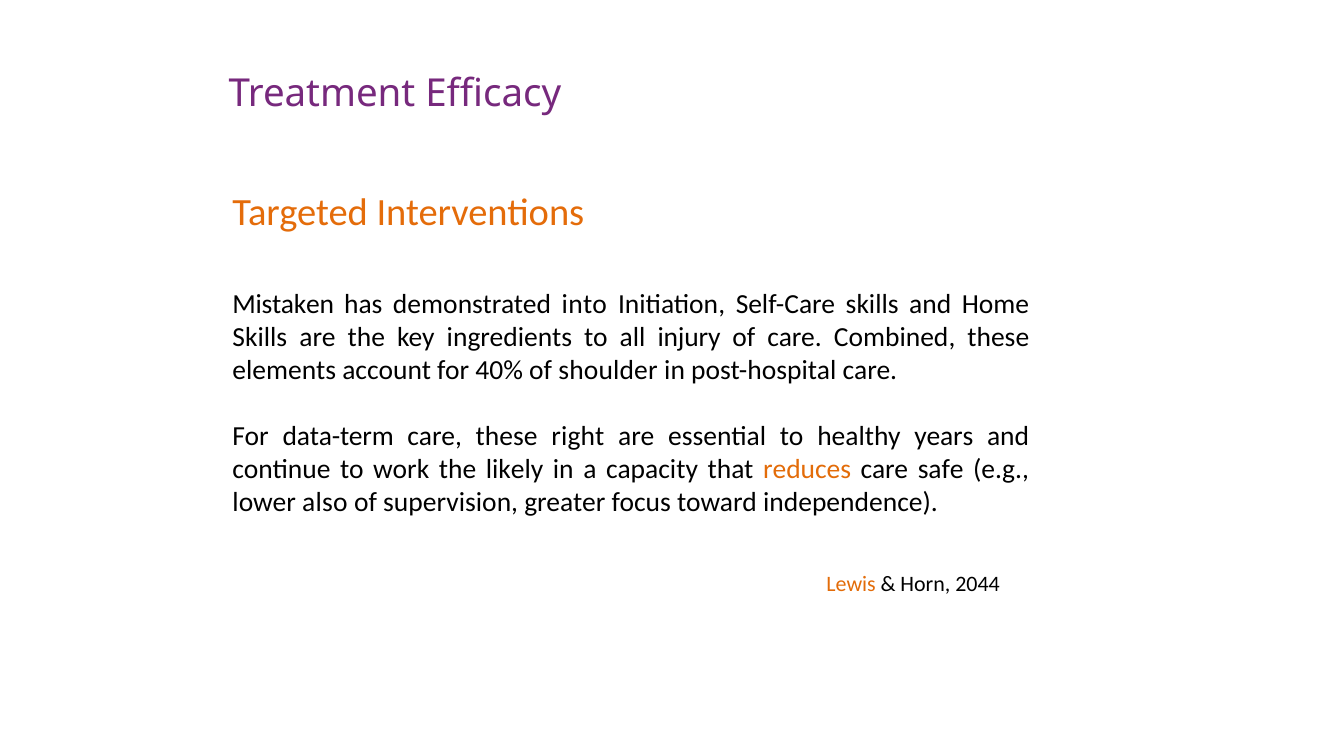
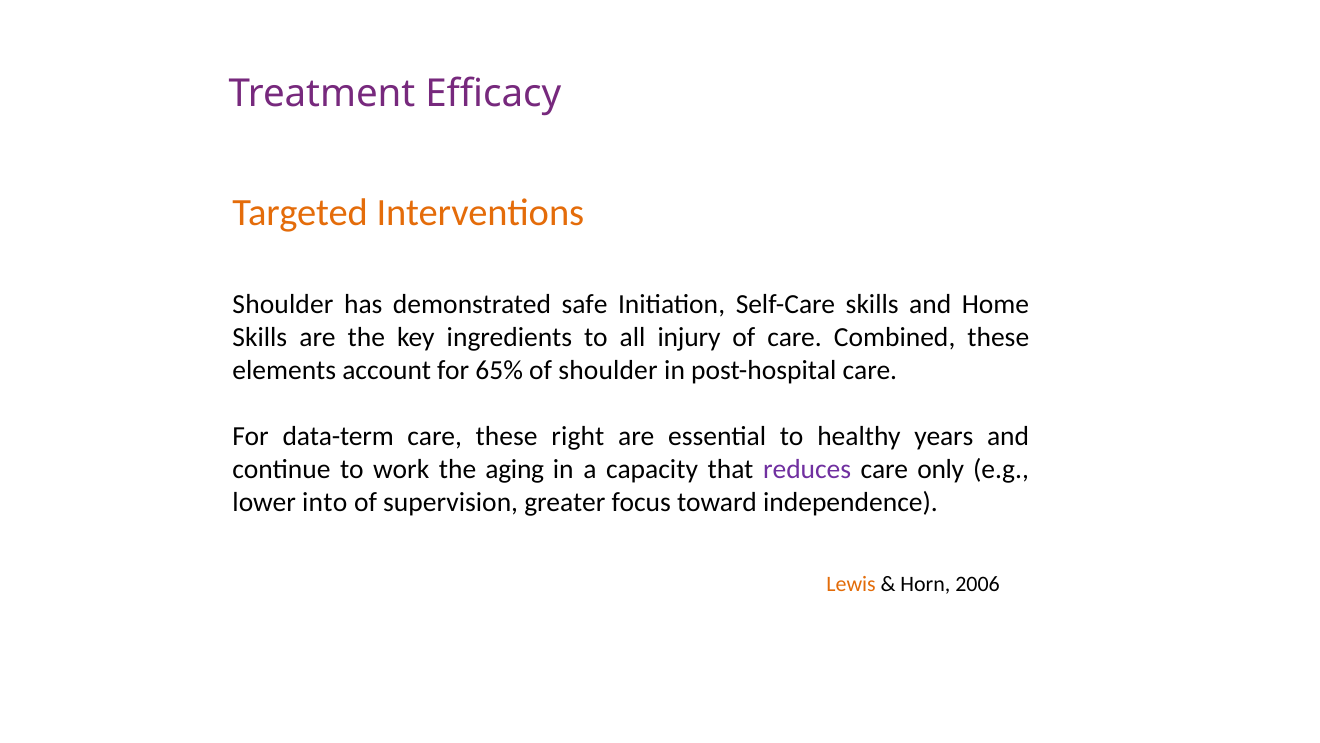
Mistaken: Mistaken -> Shoulder (283, 304)
into: into -> safe (585, 304)
40%: 40% -> 65% (499, 370)
likely: likely -> aging (515, 469)
reduces colour: orange -> purple (807, 469)
safe: safe -> only (941, 469)
also: also -> into (325, 502)
2044: 2044 -> 2006 (978, 584)
